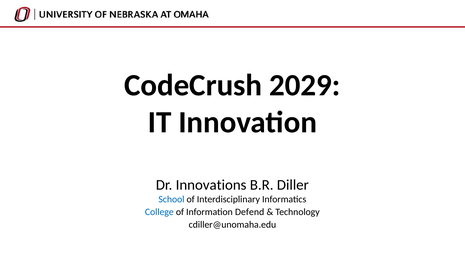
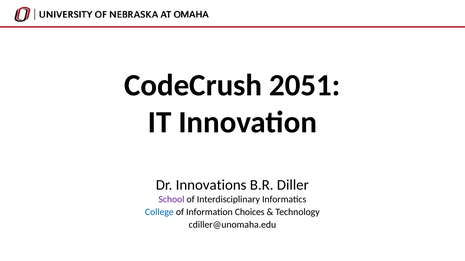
2029: 2029 -> 2051 (305, 85)
School colour: blue -> purple (171, 200)
Defend: Defend -> Choices (250, 212)
